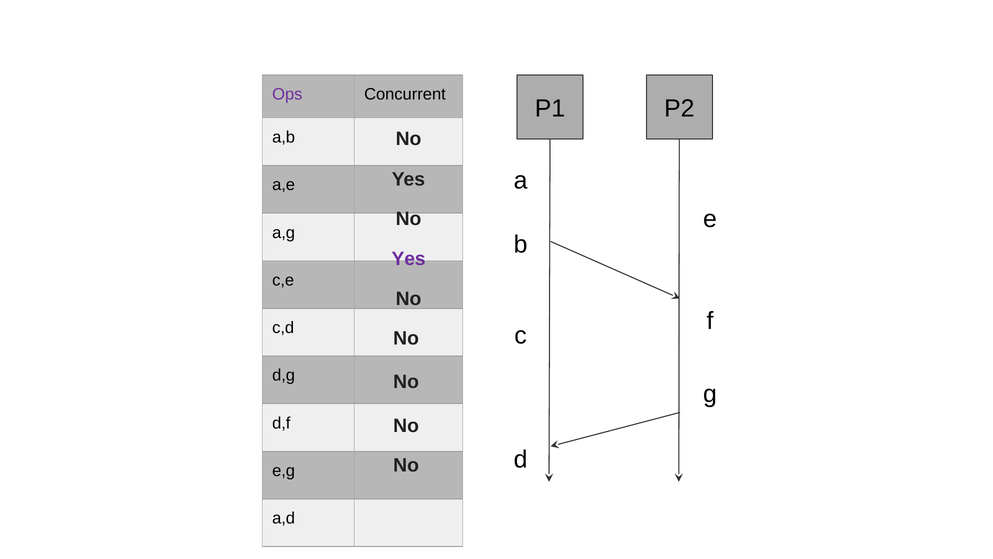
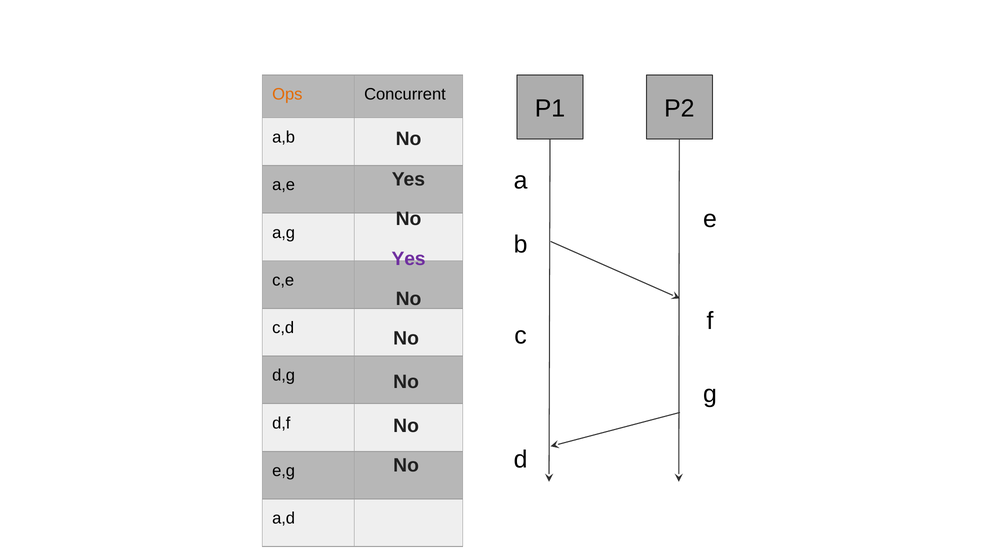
Ops colour: purple -> orange (287, 94)
